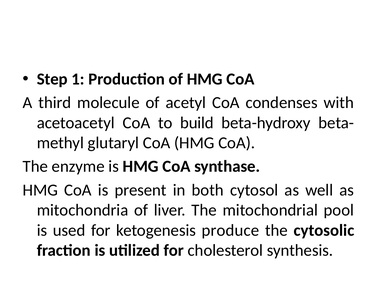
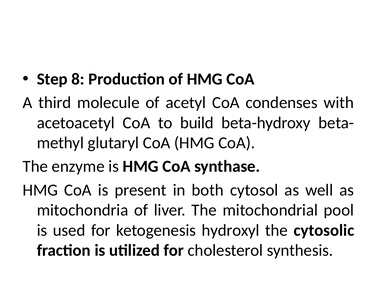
1: 1 -> 8 (78, 79)
produce: produce -> hydroxyl (231, 230)
